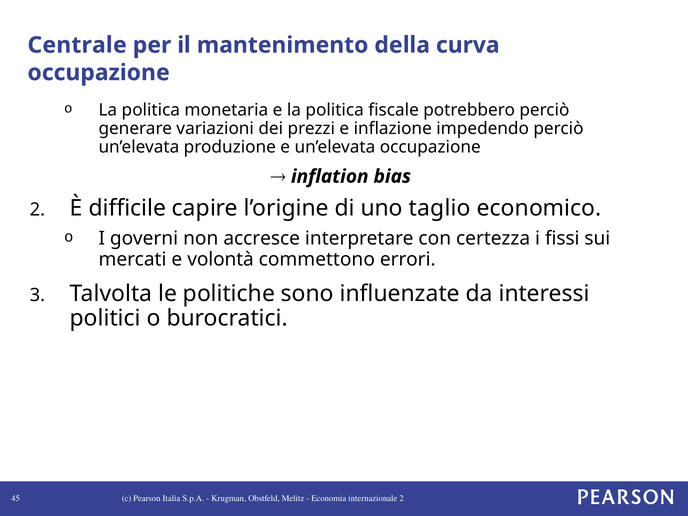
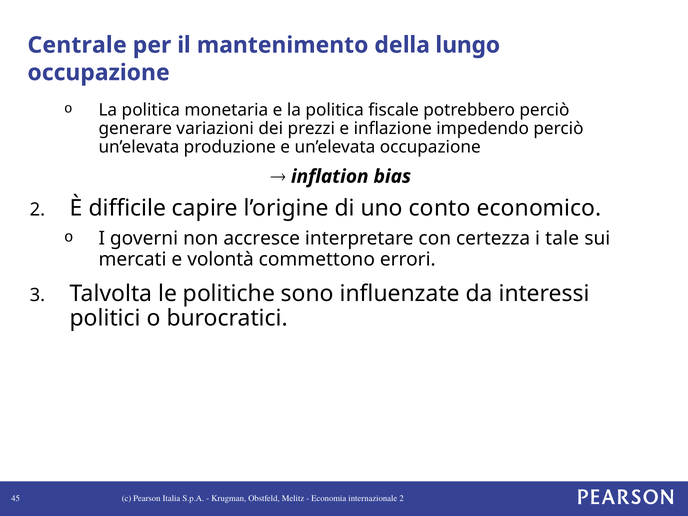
curva: curva -> lungo (468, 45)
taglio: taglio -> conto (440, 208)
fissi: fissi -> tale (562, 239)
